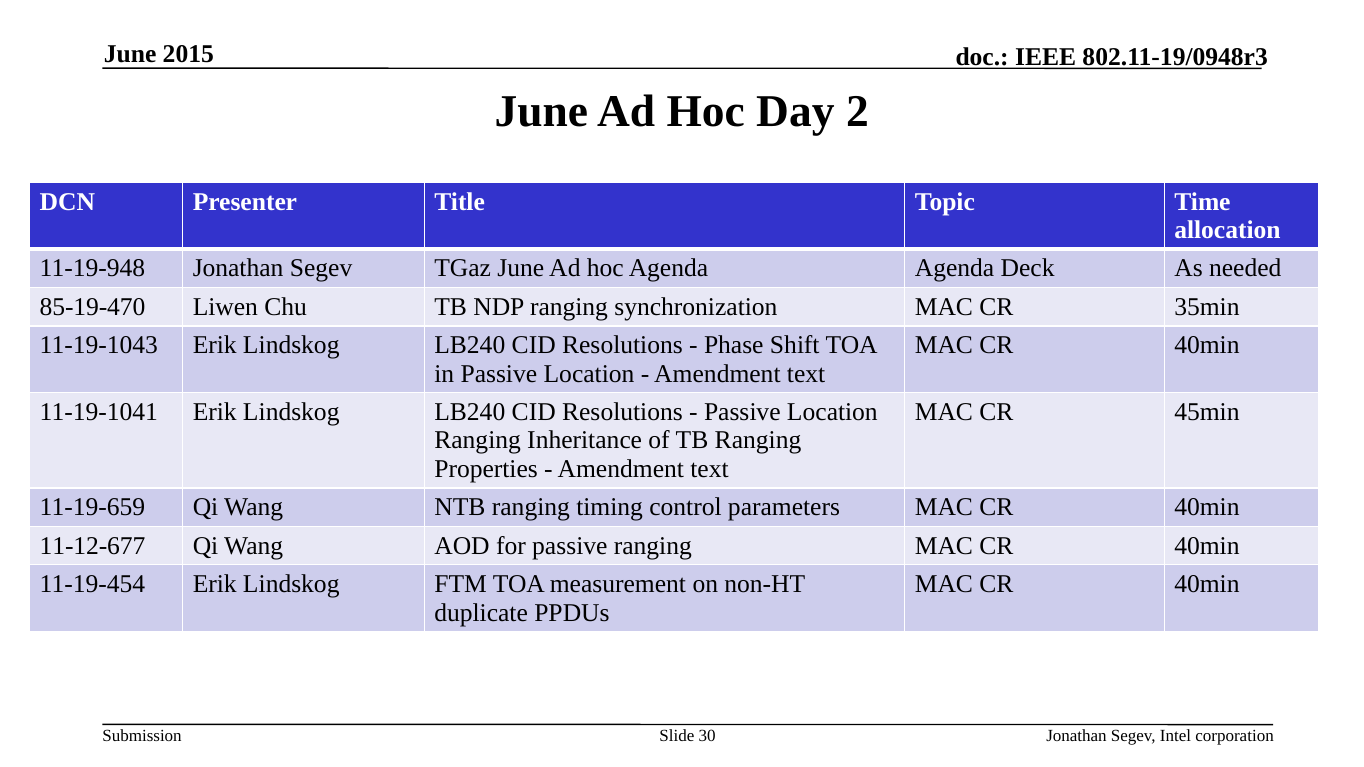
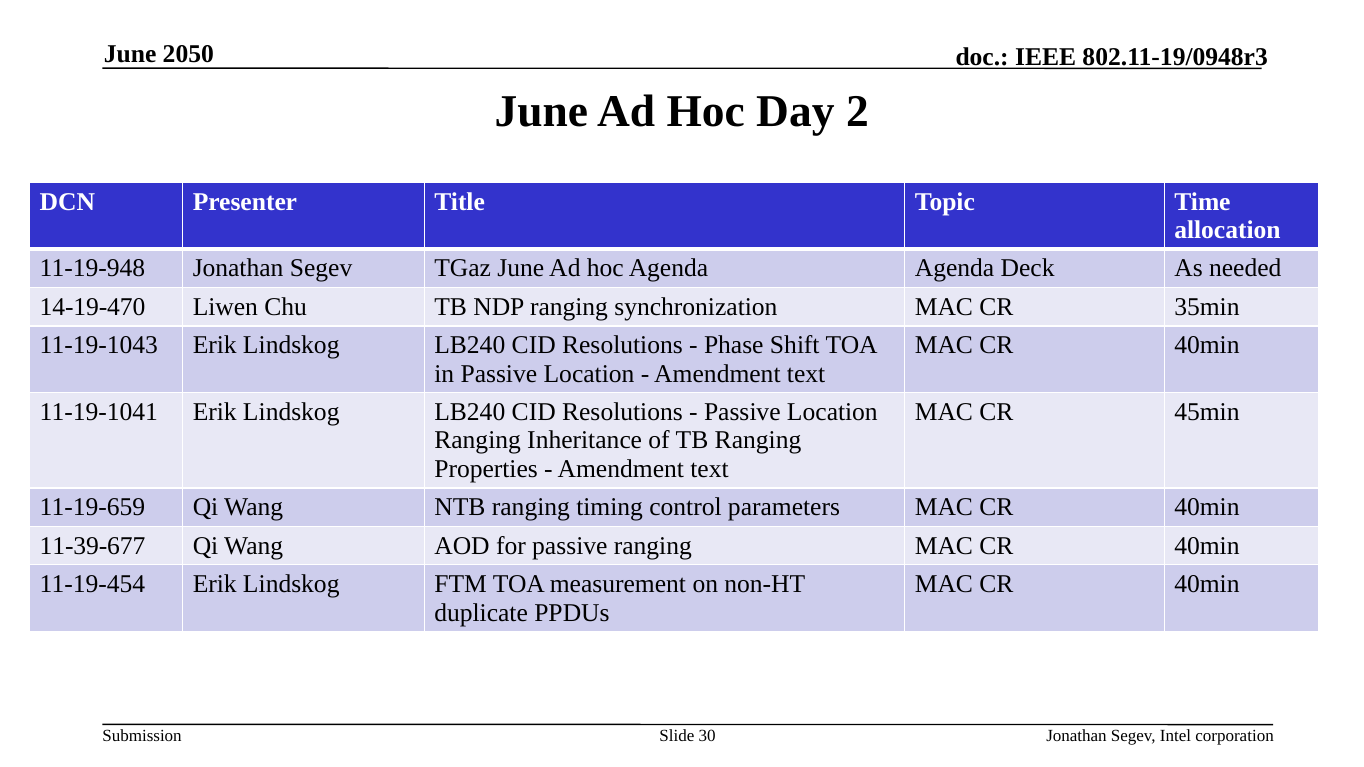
2015: 2015 -> 2050 (188, 54)
85-19-470: 85-19-470 -> 14-19-470 (93, 307)
11-12-677: 11-12-677 -> 11-39-677 (93, 546)
